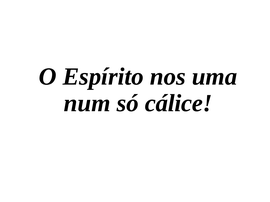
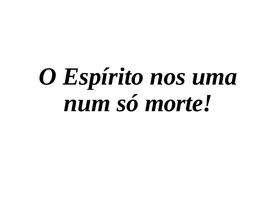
cálice: cálice -> morte (179, 103)
